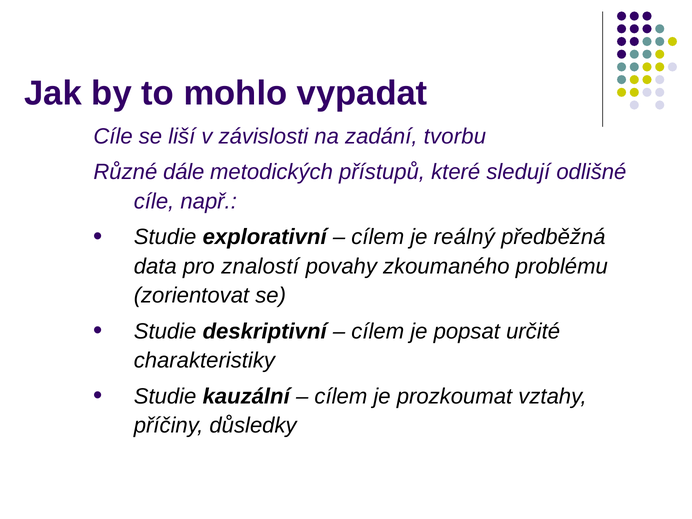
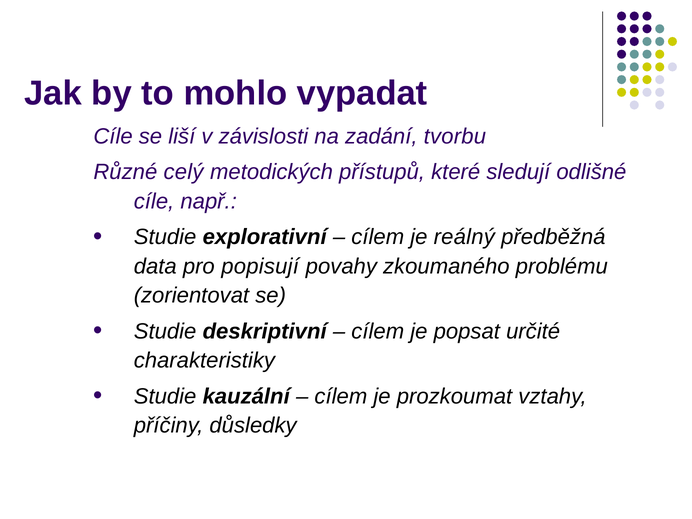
dále: dále -> celý (184, 172)
znalostí: znalostí -> popisují (260, 266)
